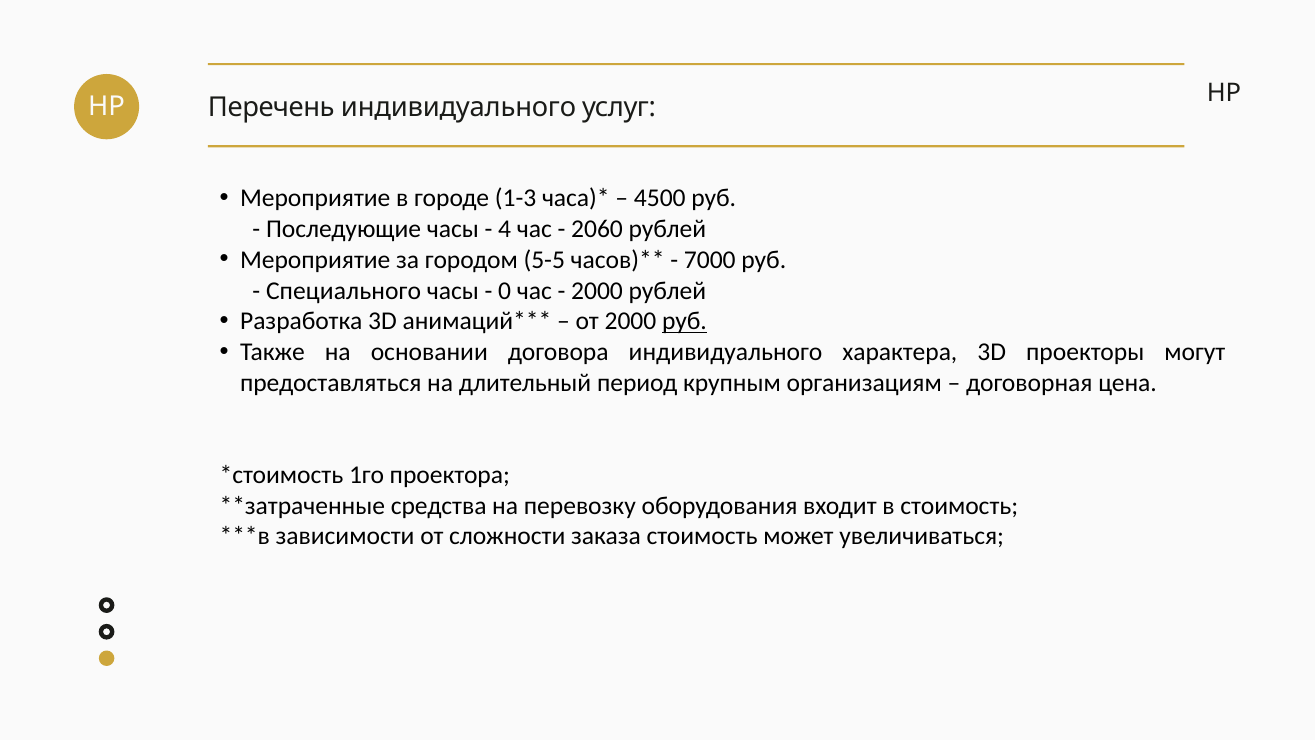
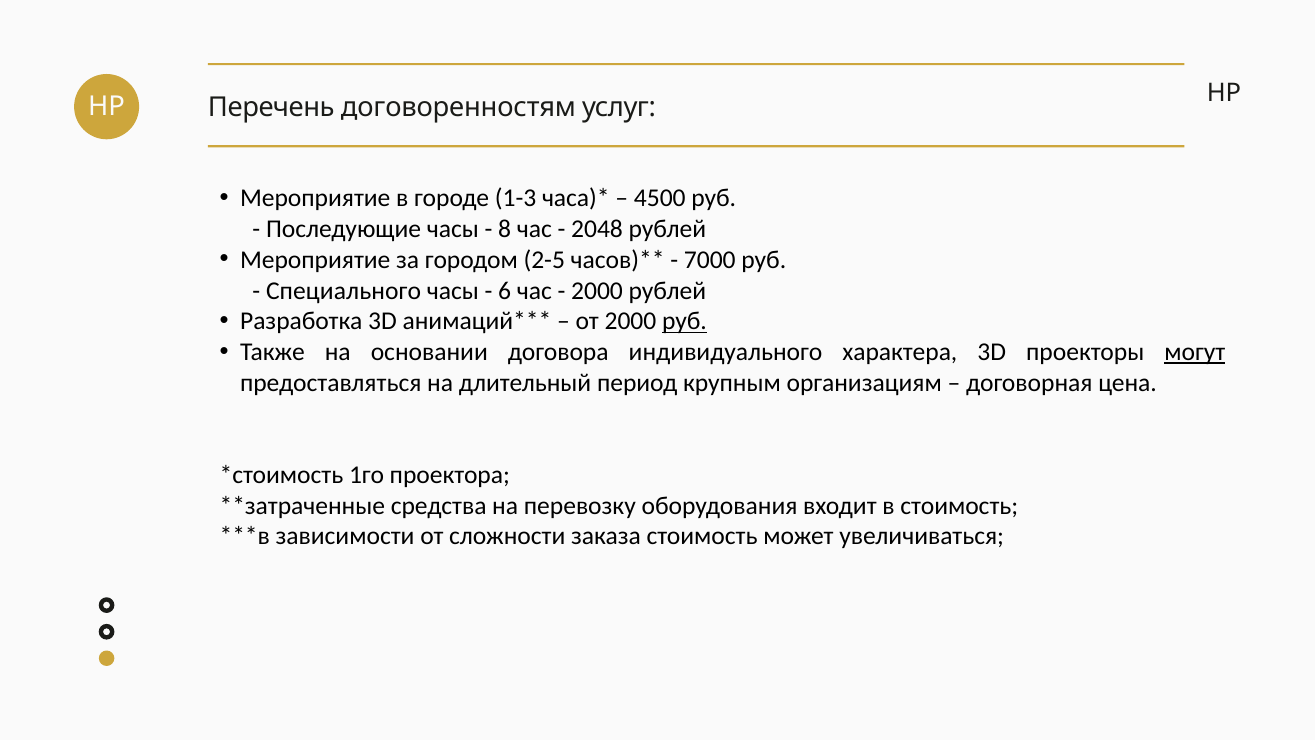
Перечень индивидуального: индивидуального -> договоренностям (458, 107)
4: 4 -> 8 (505, 229)
2060: 2060 -> 2048 (597, 229)
5-5: 5-5 -> 2-5 (544, 260)
0: 0 -> 6 (505, 291)
могут underline: none -> present (1195, 352)
